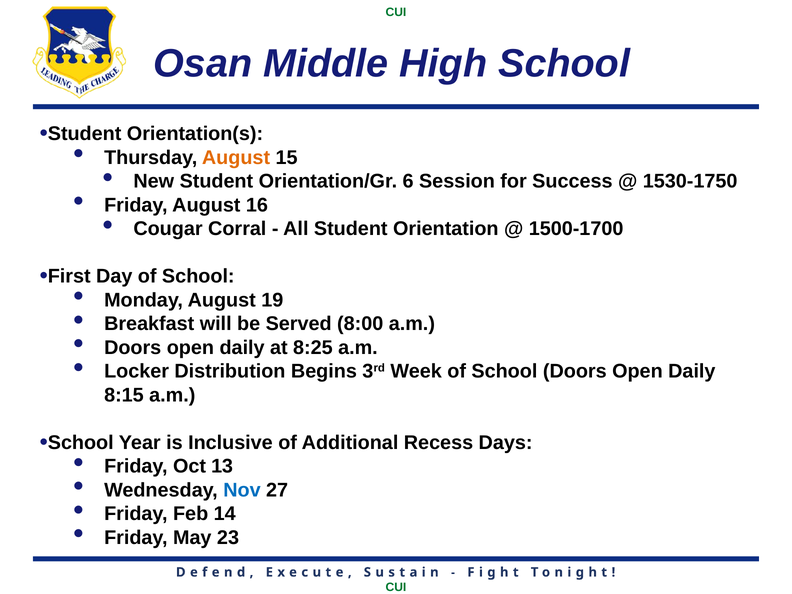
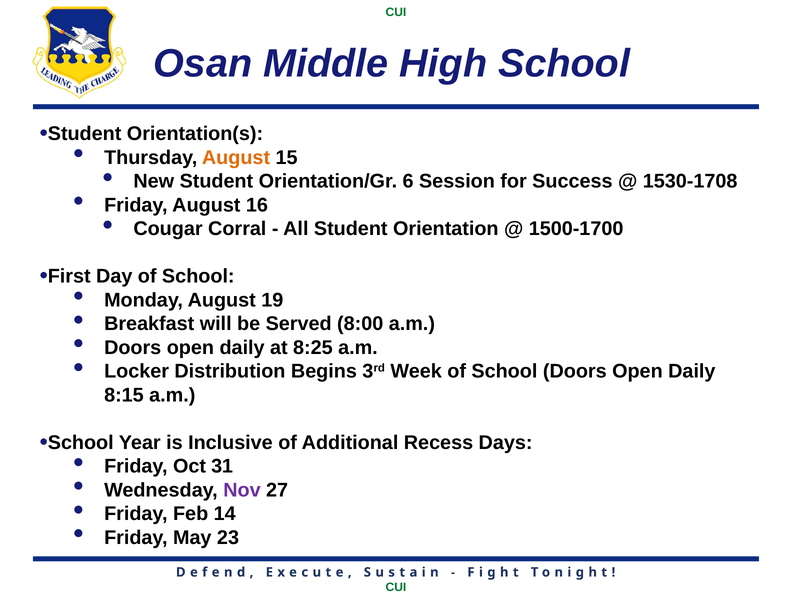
1530-1750: 1530-1750 -> 1530-1708 (690, 181)
13: 13 -> 31 (222, 466)
Nov colour: blue -> purple (242, 490)
